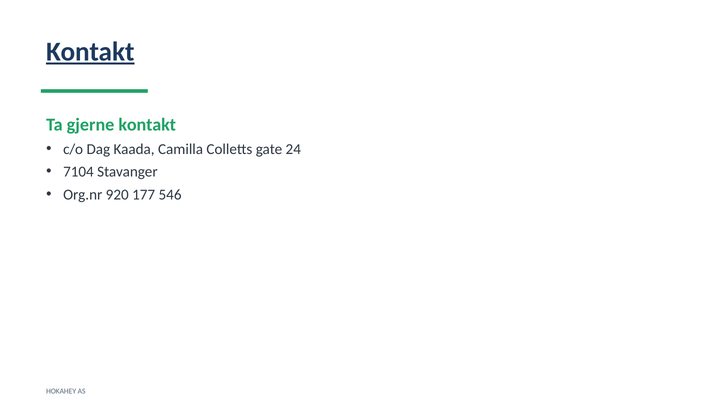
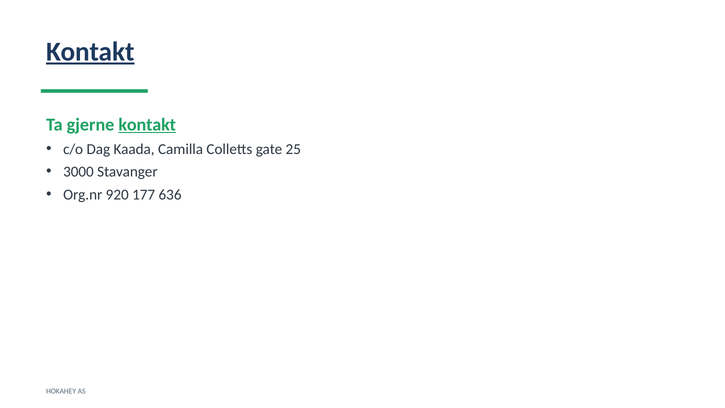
kontakt underline: none -> present (147, 125)
24: 24 -> 25 (293, 149)
7104: 7104 -> 3000 (78, 172)
546: 546 -> 636 (170, 194)
